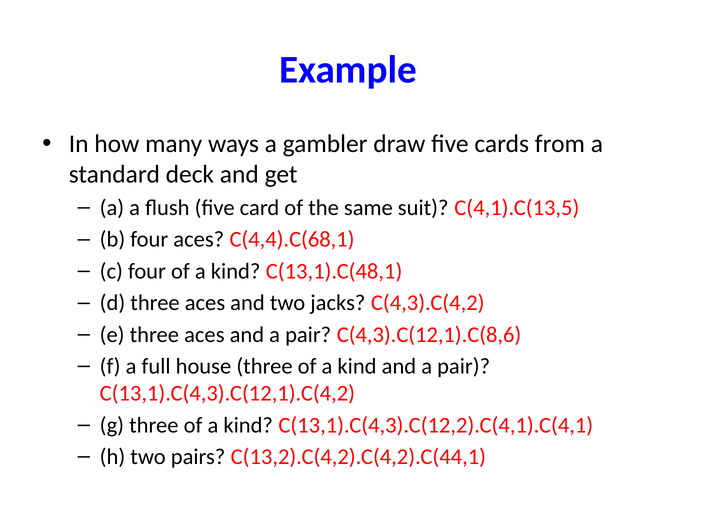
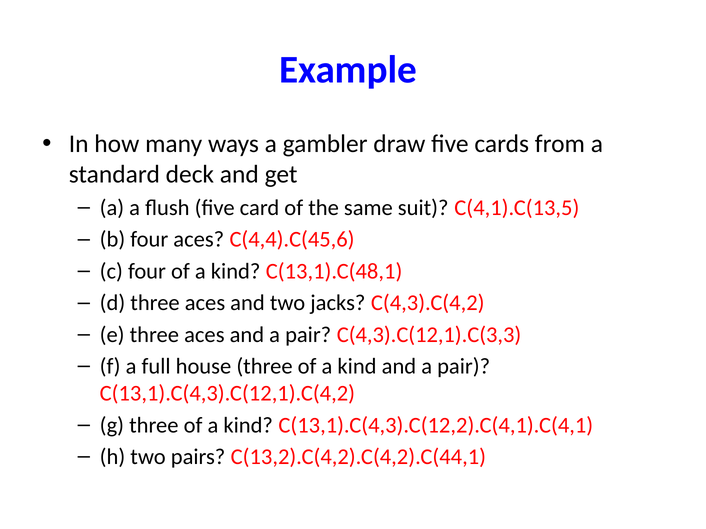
C(4,4).C(68,1: C(4,4).C(68,1 -> C(4,4).C(45,6 (292, 240)
C(4,3).C(12,1).C(8,6: C(4,3).C(12,1).C(8,6 -> C(4,3).C(12,1).C(3,3 (429, 335)
